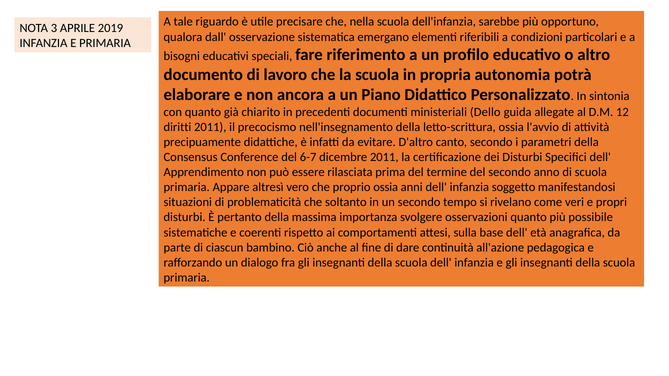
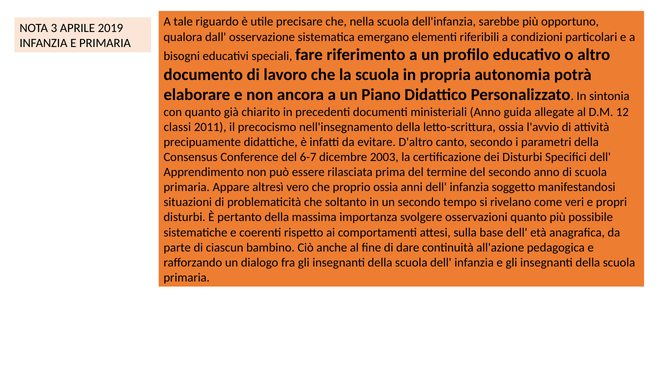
ministeriali Dello: Dello -> Anno (485, 112)
diritti: diritti -> classi (177, 127)
dicembre 2011: 2011 -> 2003 (384, 157)
